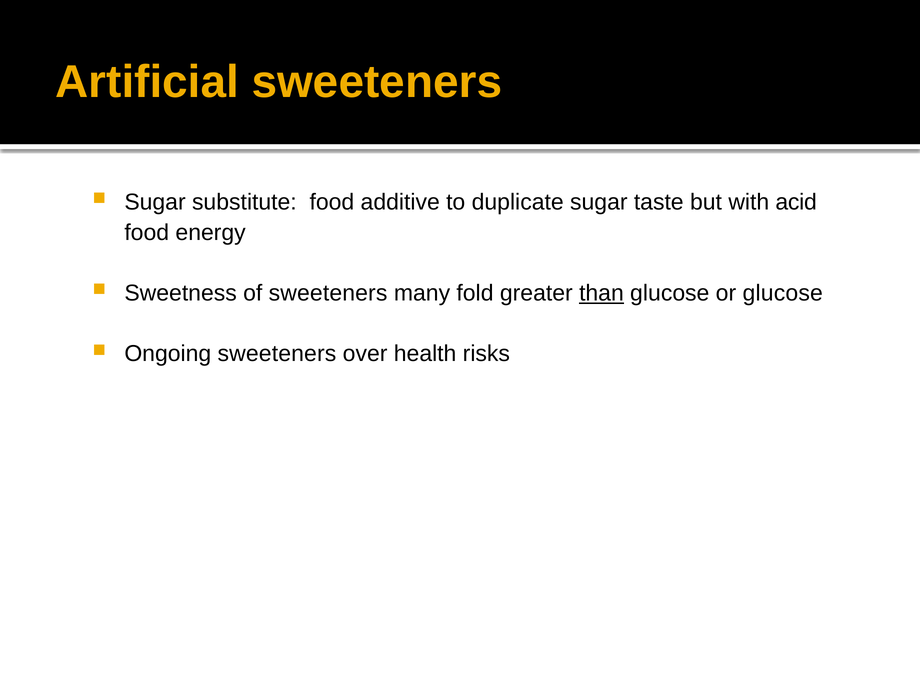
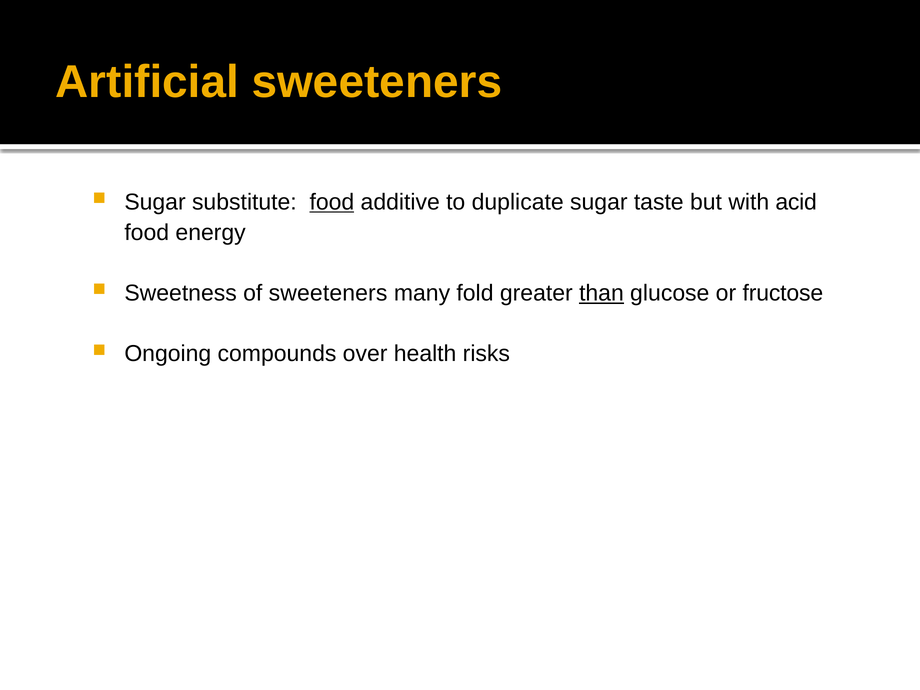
food underline: none -> present (332, 202)
or glucose: glucose -> fructose (783, 293)
Ongoing sweeteners: sweeteners -> compounds (277, 354)
